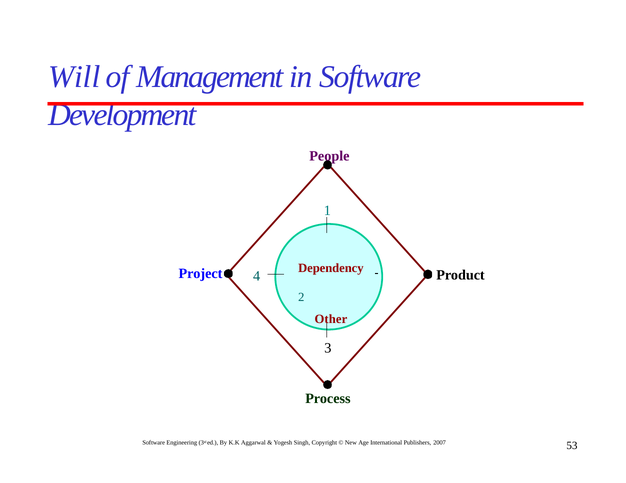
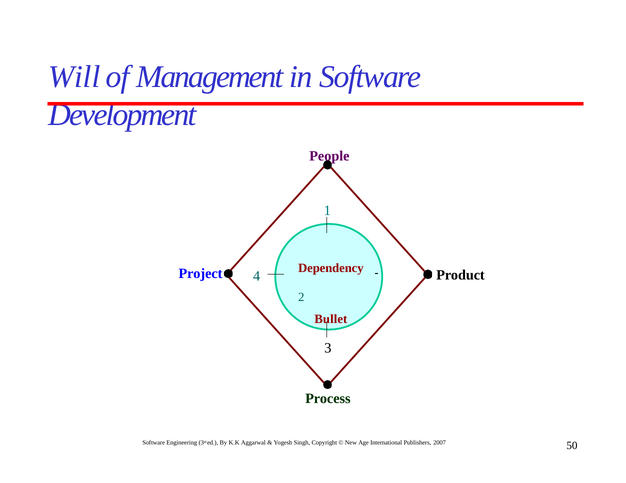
Other: Other -> Bullet (331, 320)
53: 53 -> 50 (572, 446)
